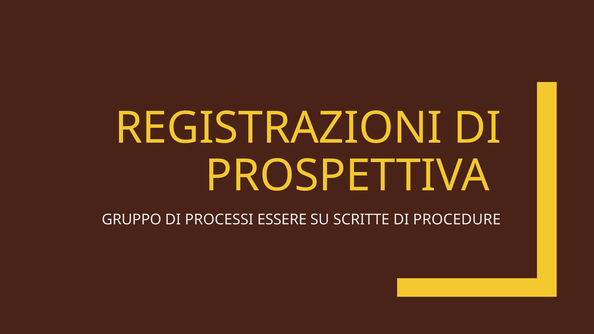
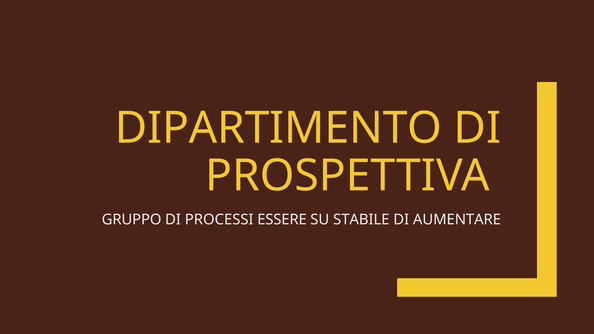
REGISTRAZIONI: REGISTRAZIONI -> DIPARTIMENTO (278, 128)
SCRITTE: SCRITTE -> STABILE (361, 220)
PROCEDURE: PROCEDURE -> AUMENTARE (457, 220)
